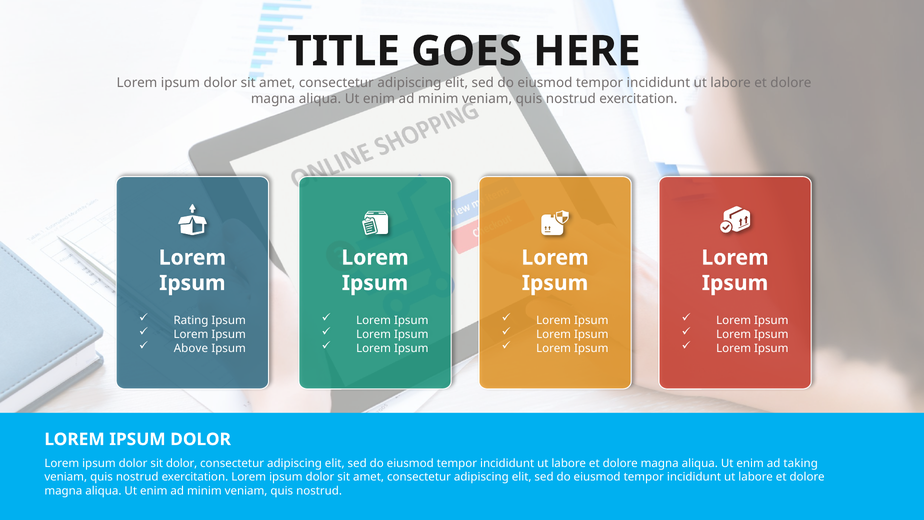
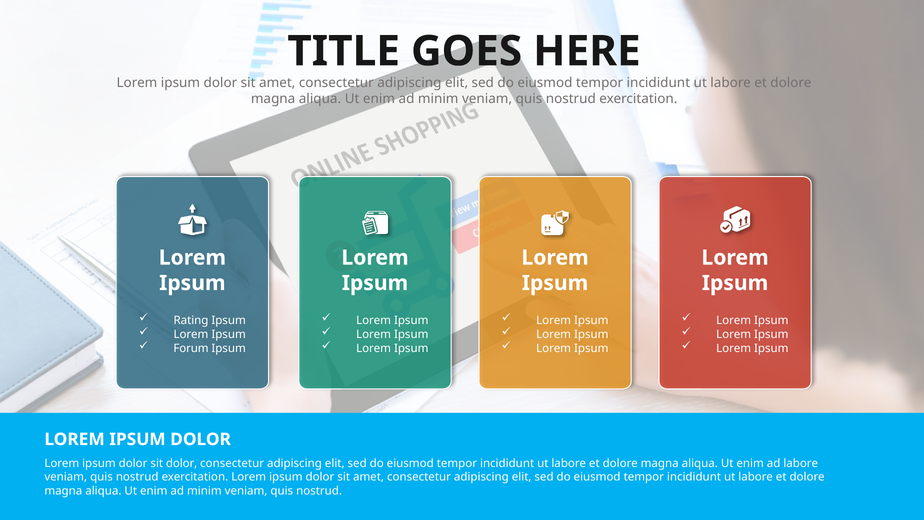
Above: Above -> Forum (191, 348)
ad taking: taking -> labore (801, 463)
